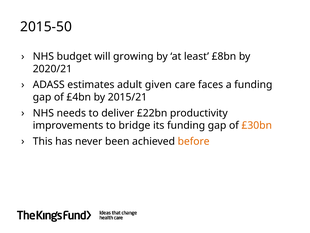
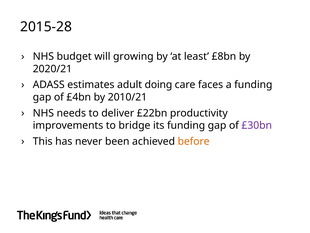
2015-50: 2015-50 -> 2015-28 (46, 27)
given: given -> doing (158, 85)
2015/21: 2015/21 -> 2010/21 (127, 97)
£30bn colour: orange -> purple (257, 125)
